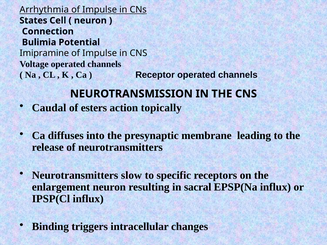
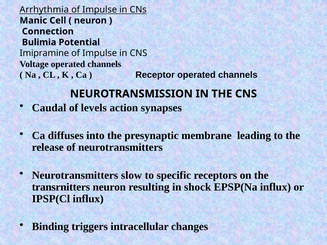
States: States -> Manic (33, 21)
esters: esters -> levels (94, 108)
topically: topically -> synapses (161, 108)
enlargement: enlargement -> transrnitters (61, 187)
sacral: sacral -> shock (198, 187)
